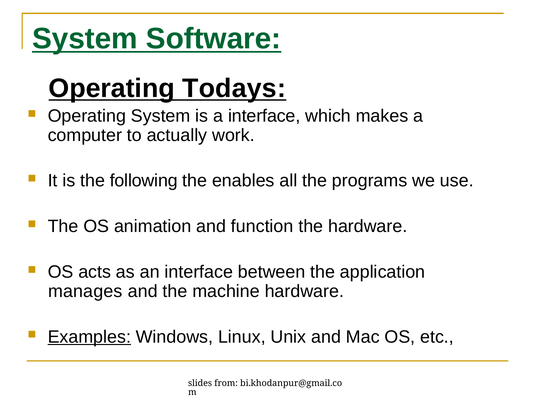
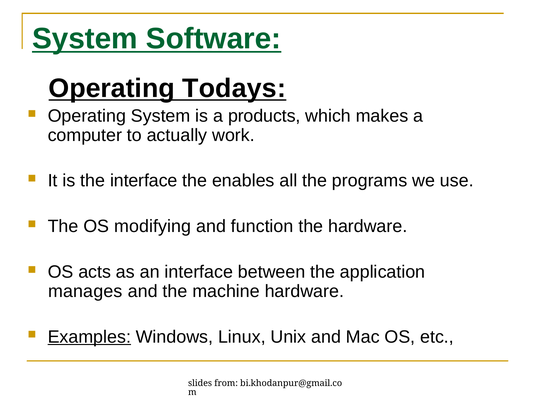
a interface: interface -> products (264, 116)
the following: following -> interface (144, 181)
animation: animation -> modifying (153, 227)
